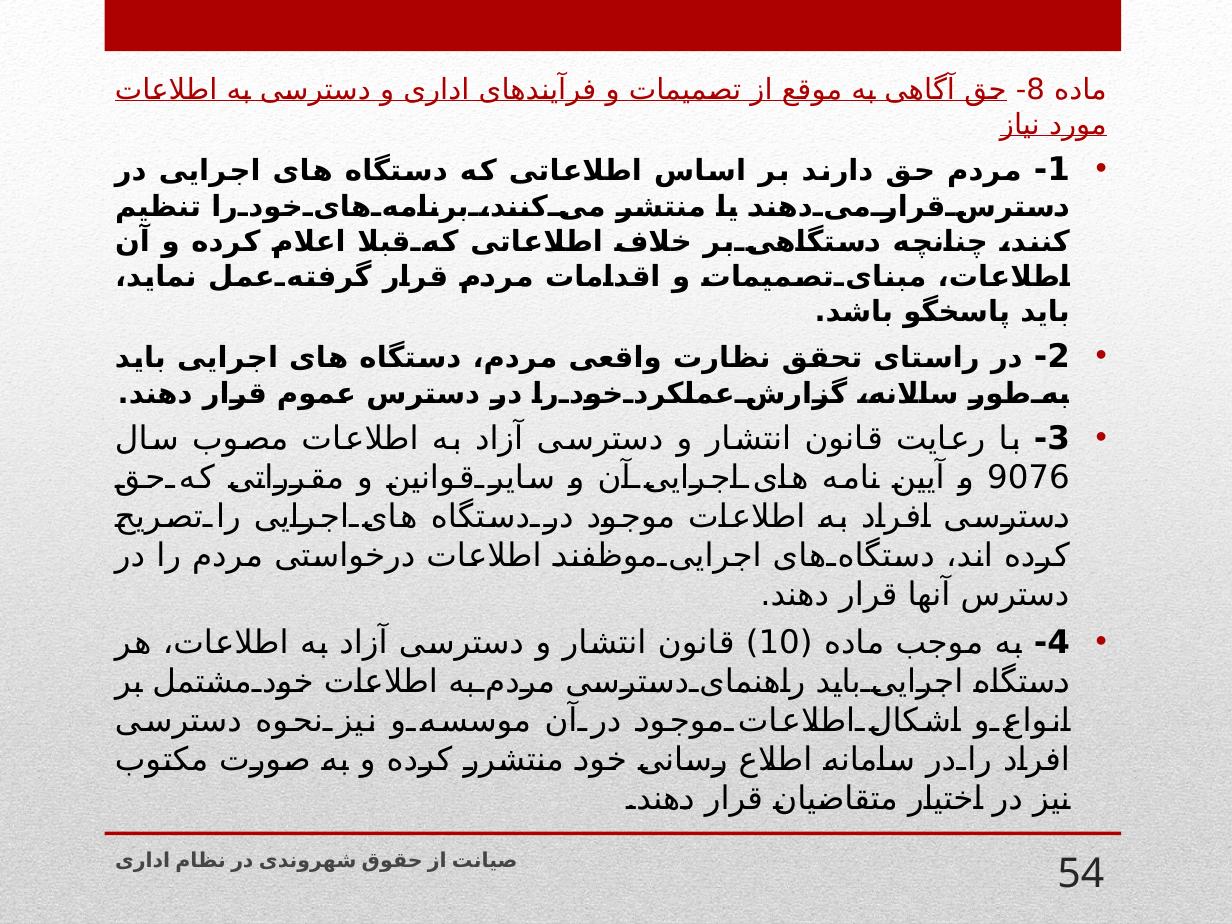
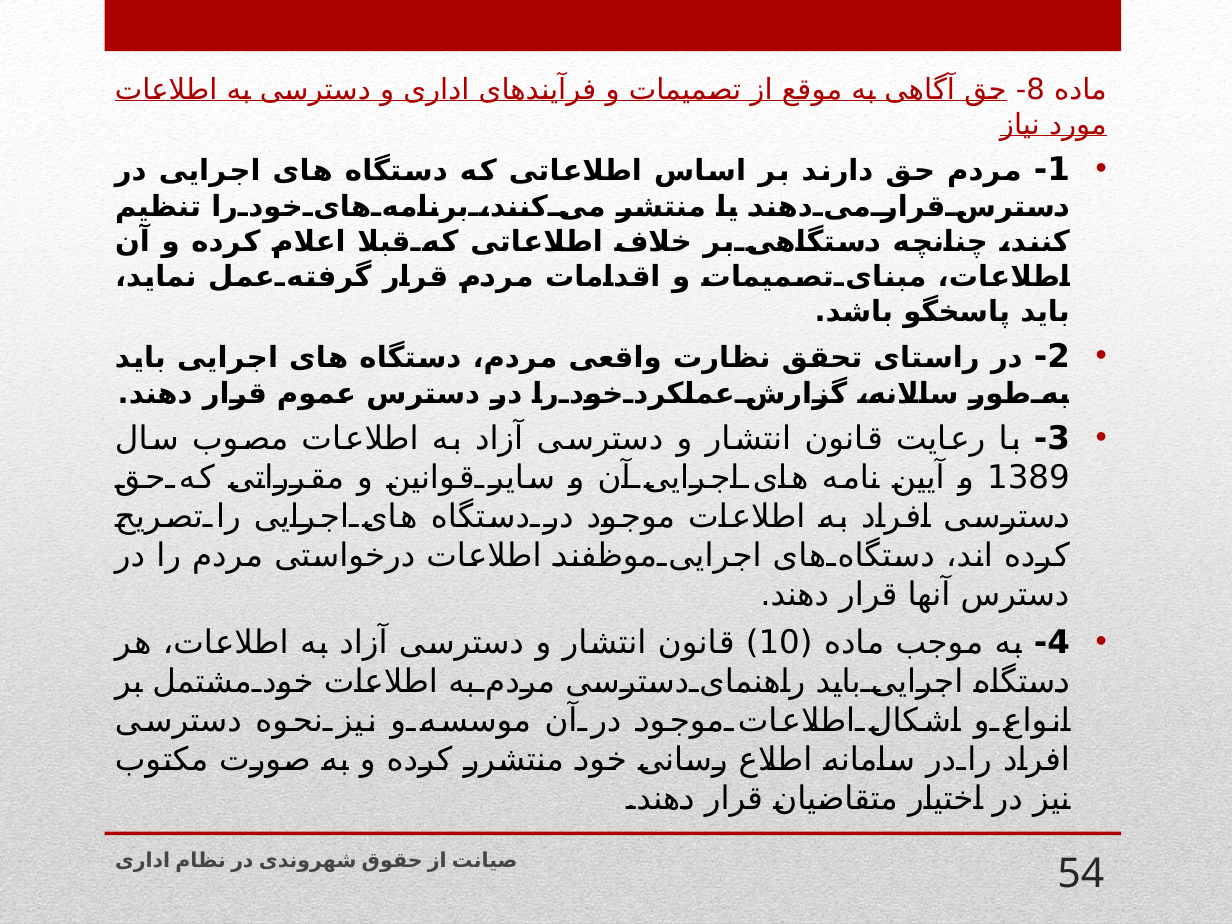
9076: 9076 -> 1389 (1028, 478)
